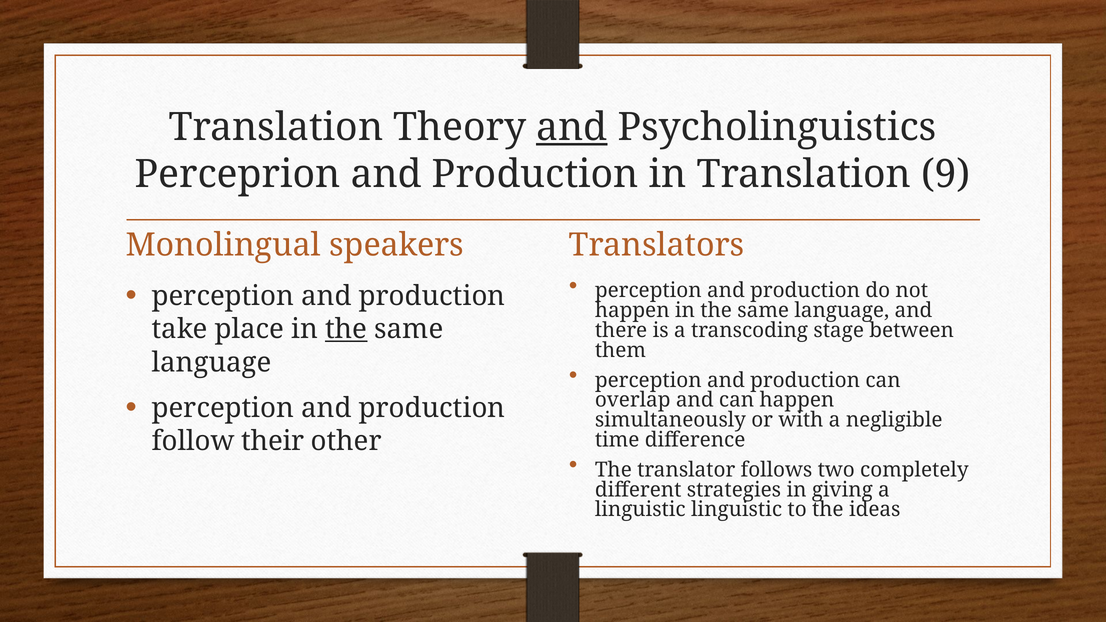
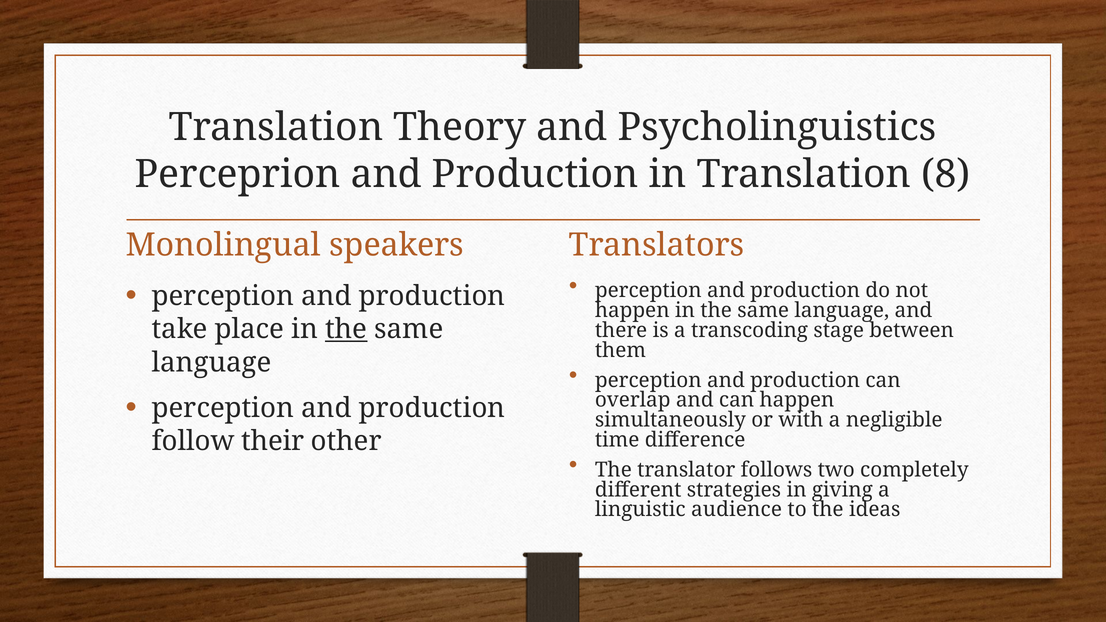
and underline: present -> none (572, 127)
9: 9 -> 8 (946, 174)
linguistic linguistic: linguistic -> audience (737, 510)
